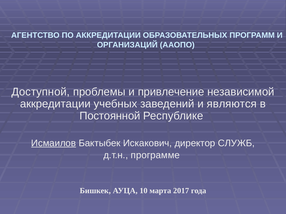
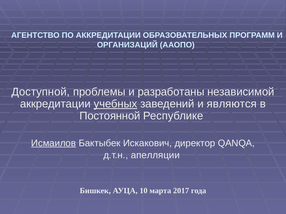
привлечение: привлечение -> разработаны (171, 92)
учебных underline: none -> present (115, 104)
СЛУЖБ: СЛУЖБ -> QANQA (236, 143)
программе: программе -> апелляции (155, 156)
